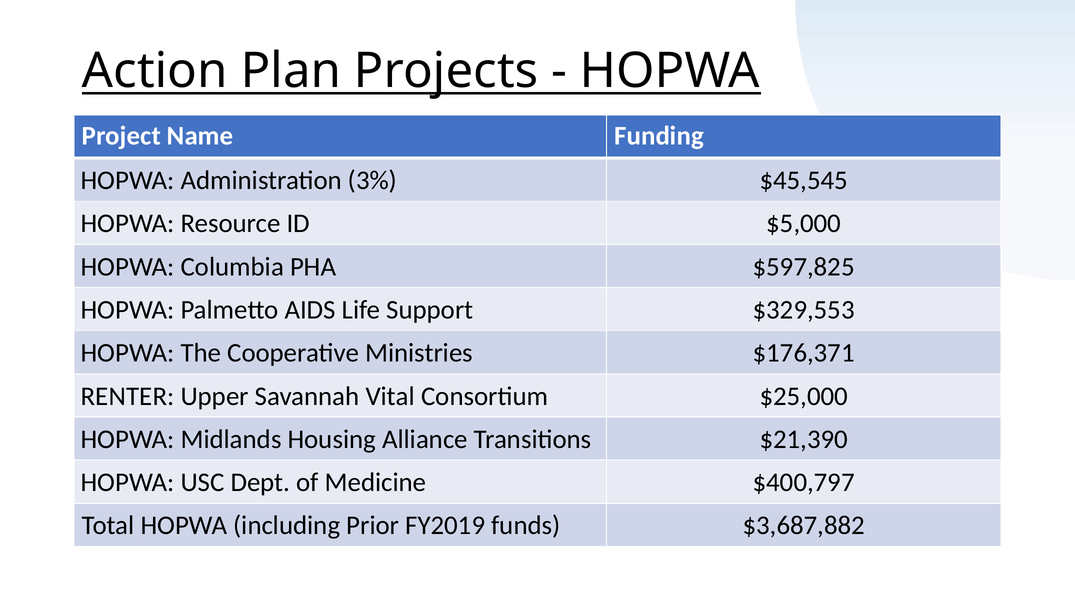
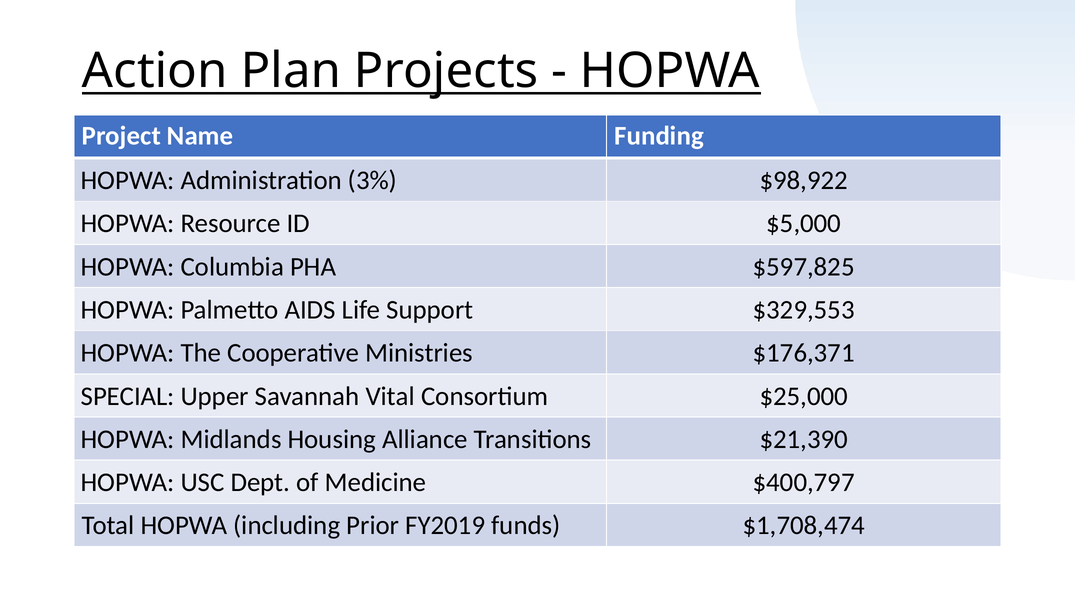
$45,545: $45,545 -> $98,922 (804, 180)
RENTER: RENTER -> SPECIAL (128, 396)
$3,687,882: $3,687,882 -> $1,708,474 (804, 525)
